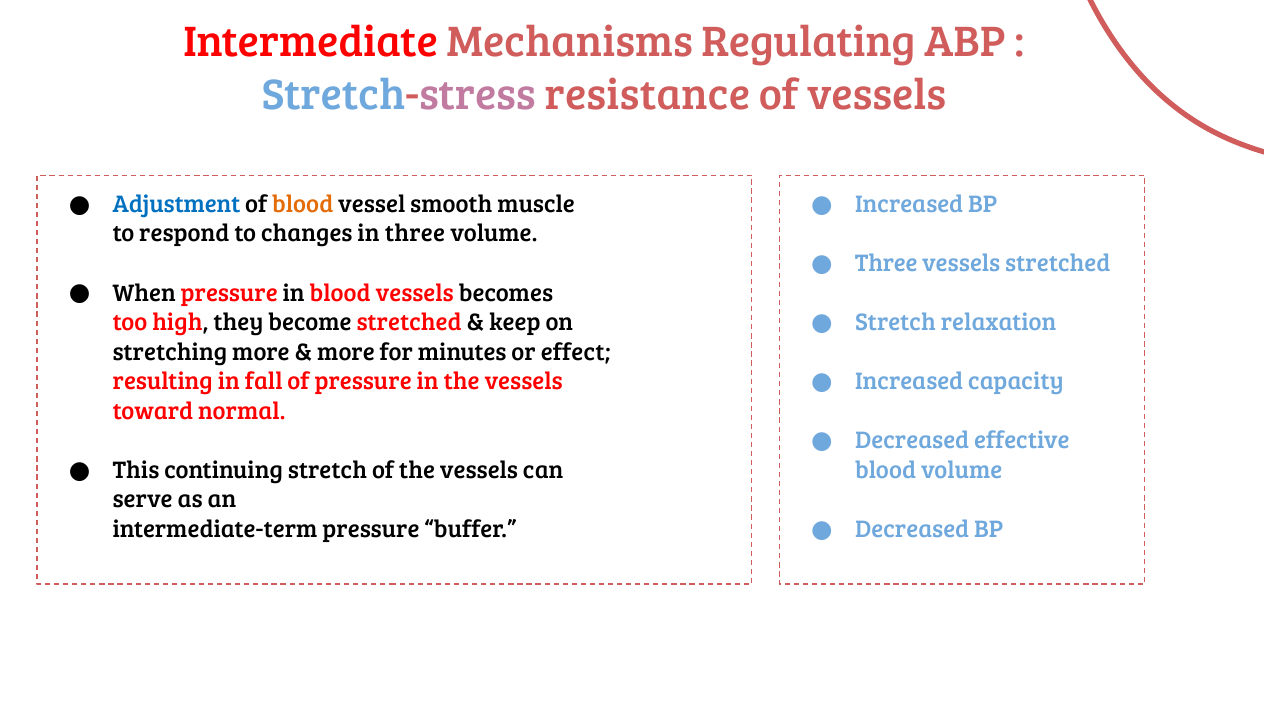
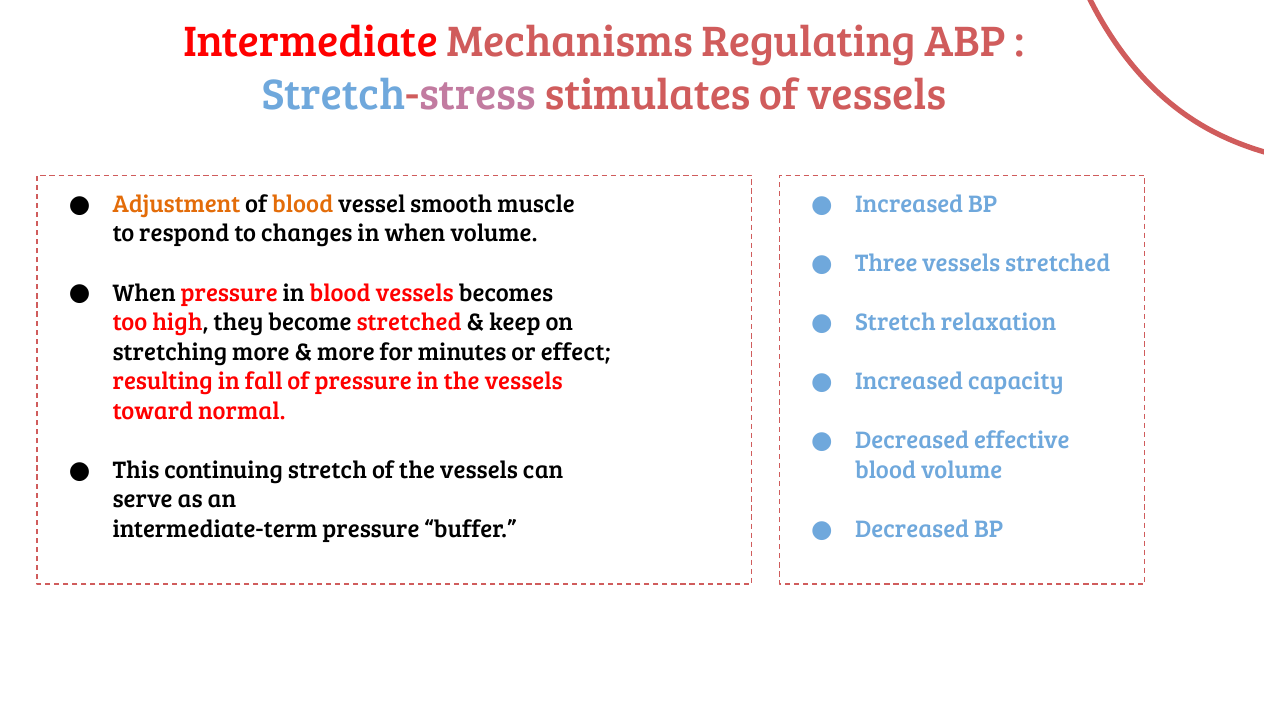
resistance: resistance -> stimulates (648, 95)
Adjustment colour: blue -> orange (177, 204)
in three: three -> when (415, 234)
